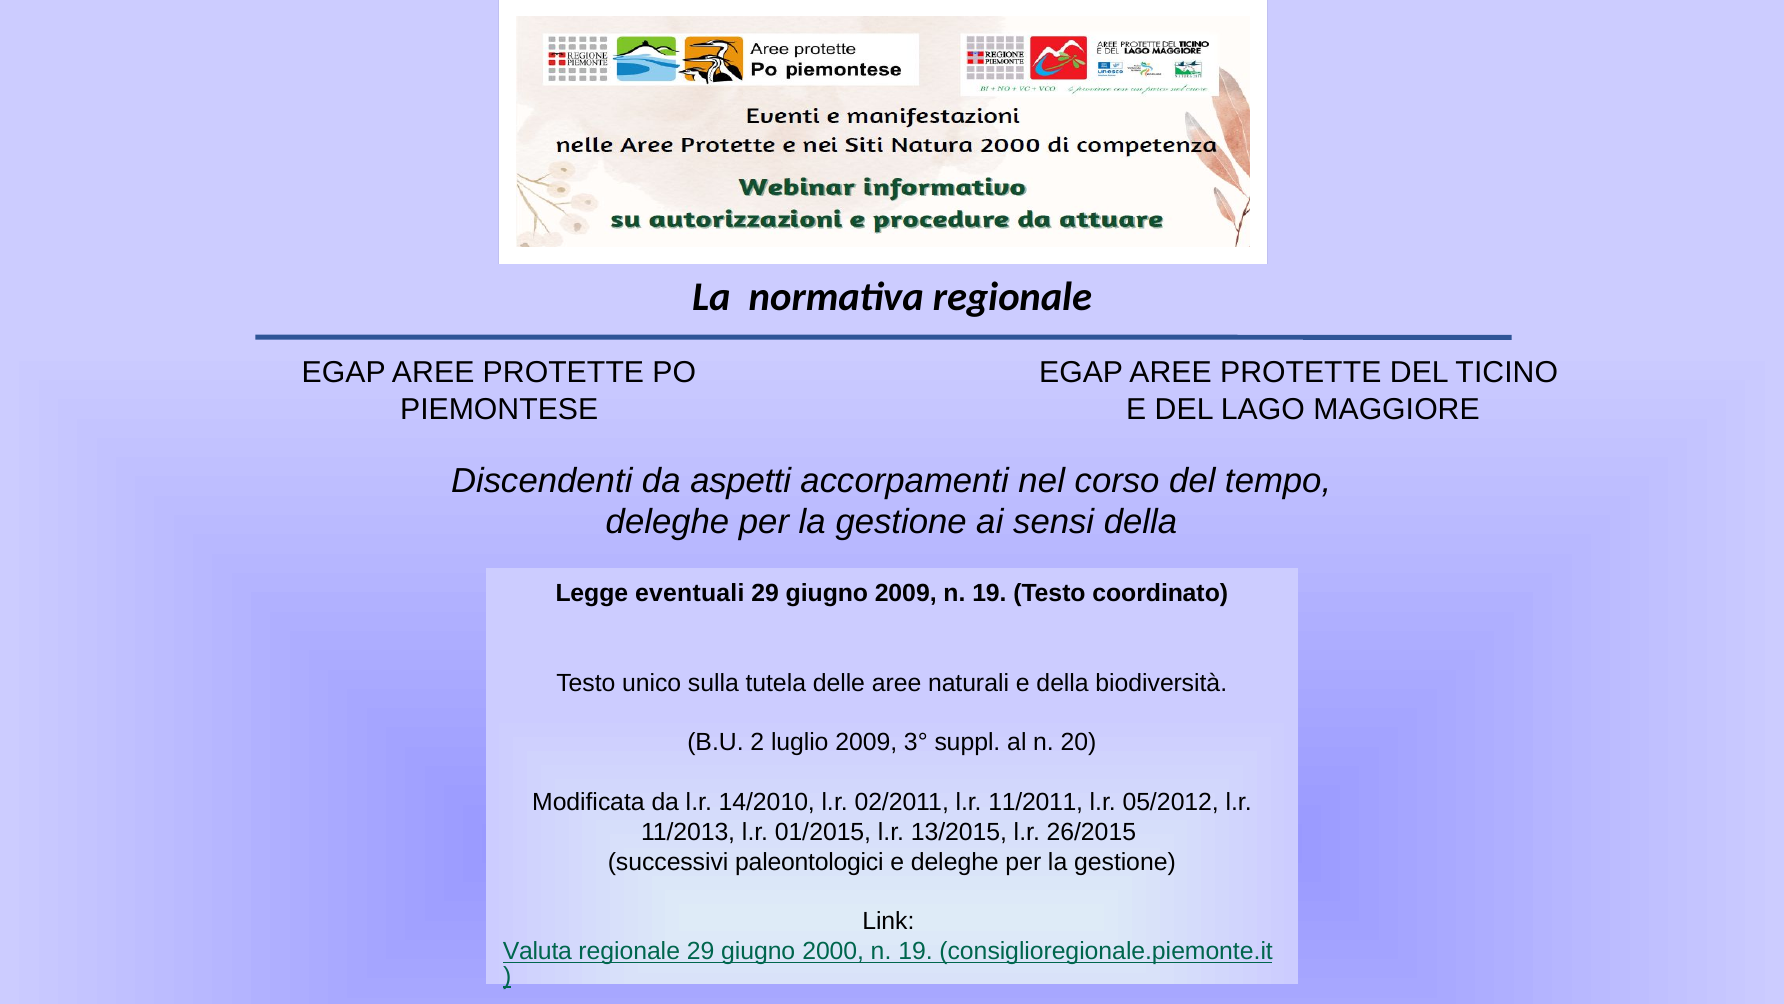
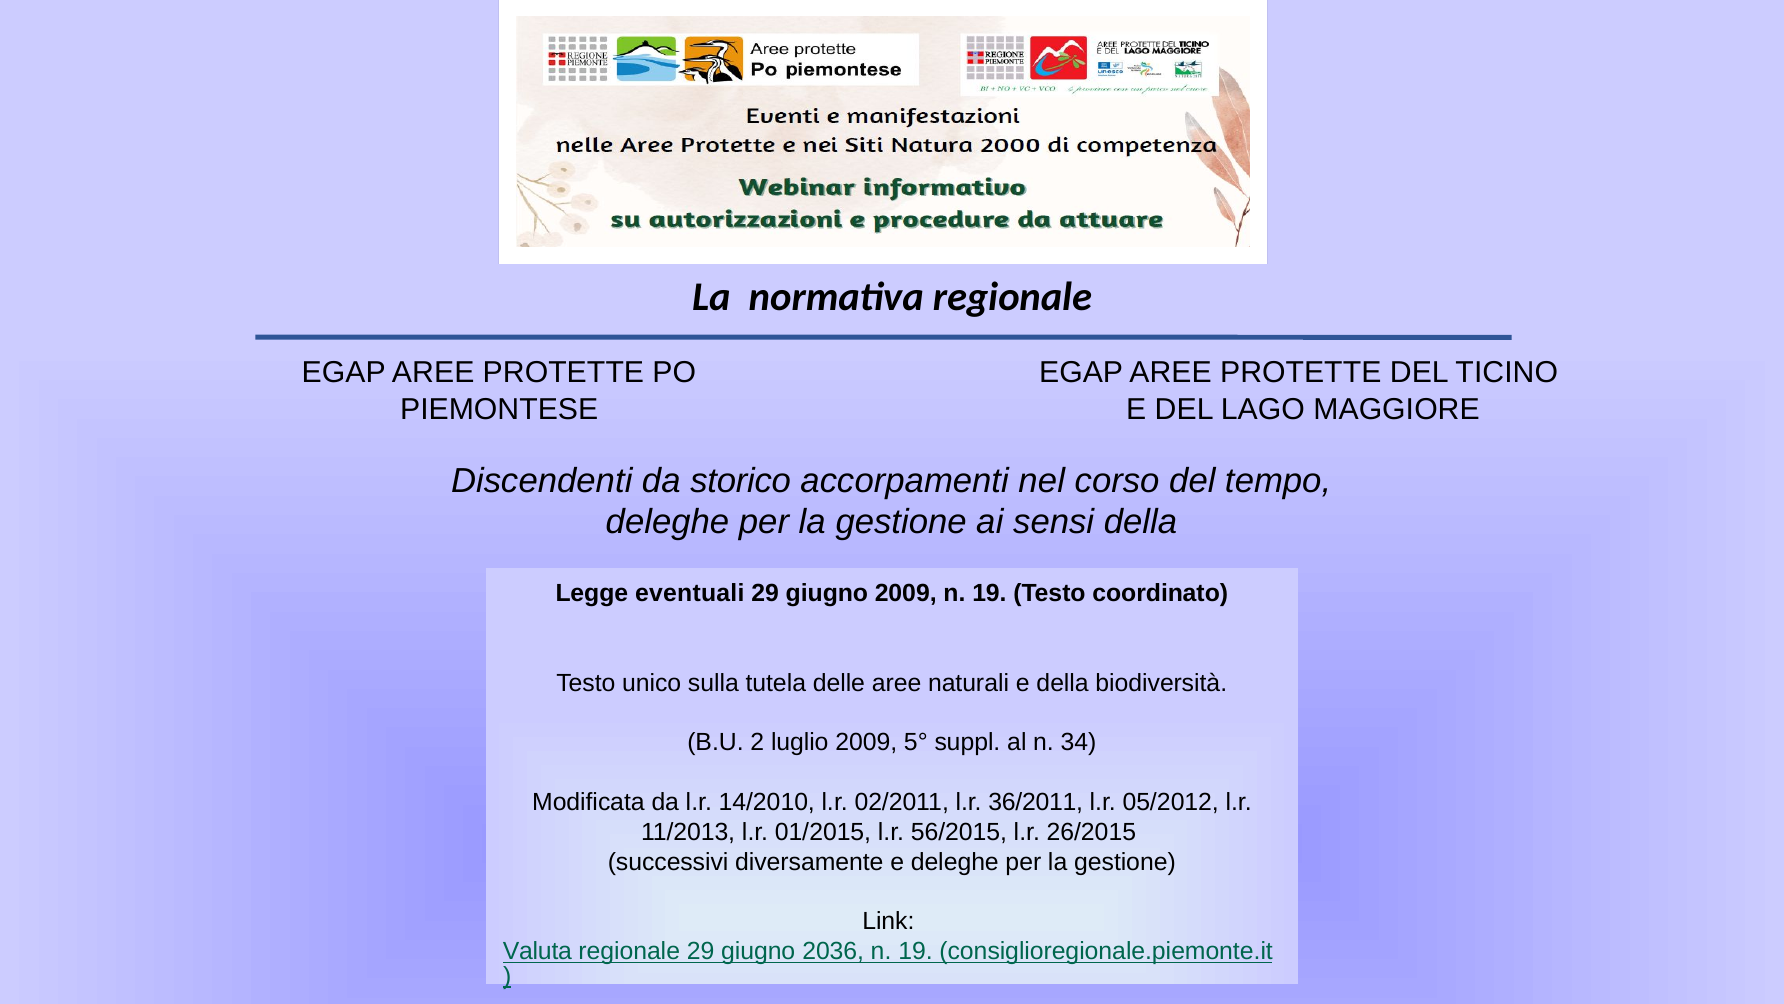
aspetti: aspetti -> storico (741, 481)
3°: 3° -> 5° (916, 742)
20: 20 -> 34 (1079, 742)
11/2011: 11/2011 -> 36/2011 (1036, 802)
13/2015: 13/2015 -> 56/2015 (959, 832)
paleontologici: paleontologici -> diversamente (809, 862)
2000: 2000 -> 2036 (833, 951)
